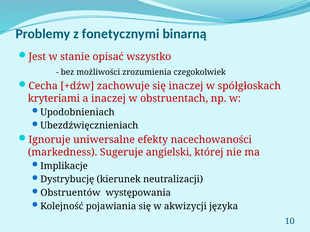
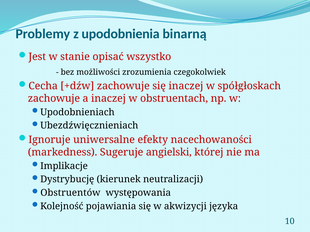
fonetycznymi: fonetycznymi -> upodobnienia (121, 34)
kryteriami: kryteriami -> zachowuje (54, 99)
